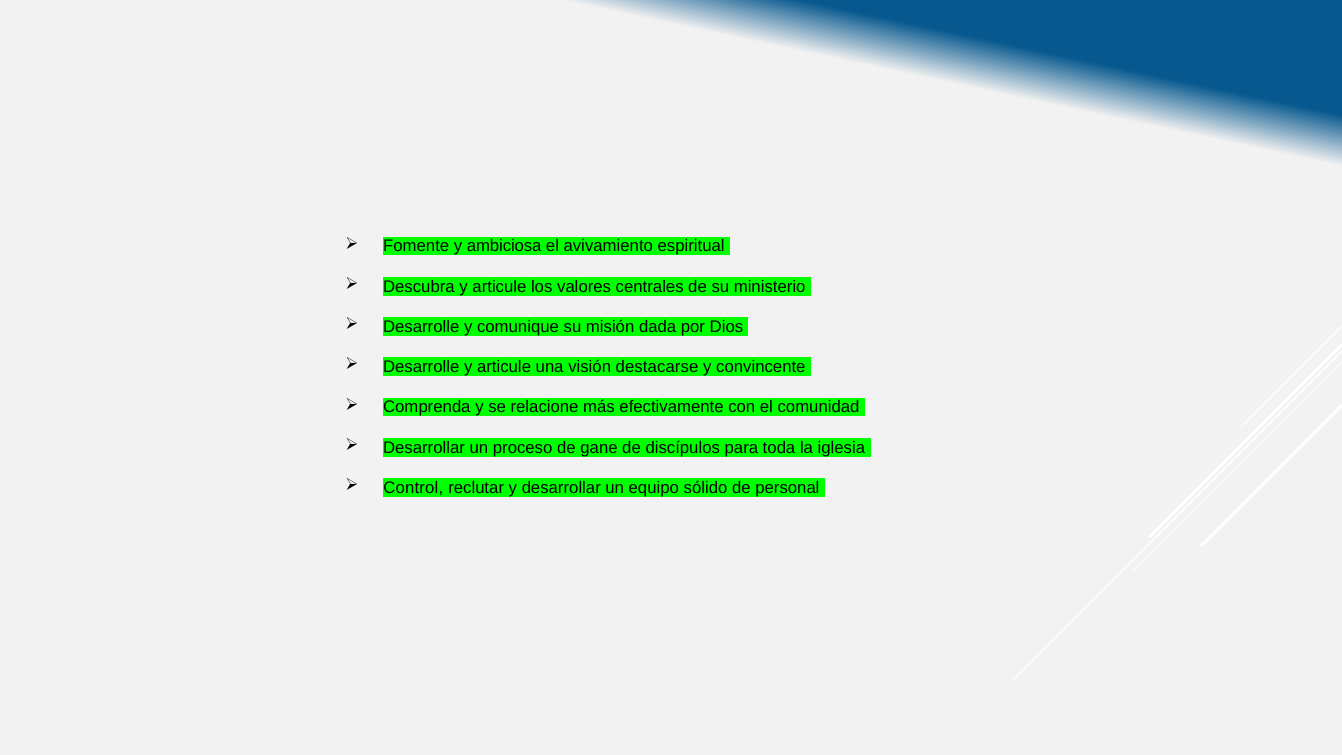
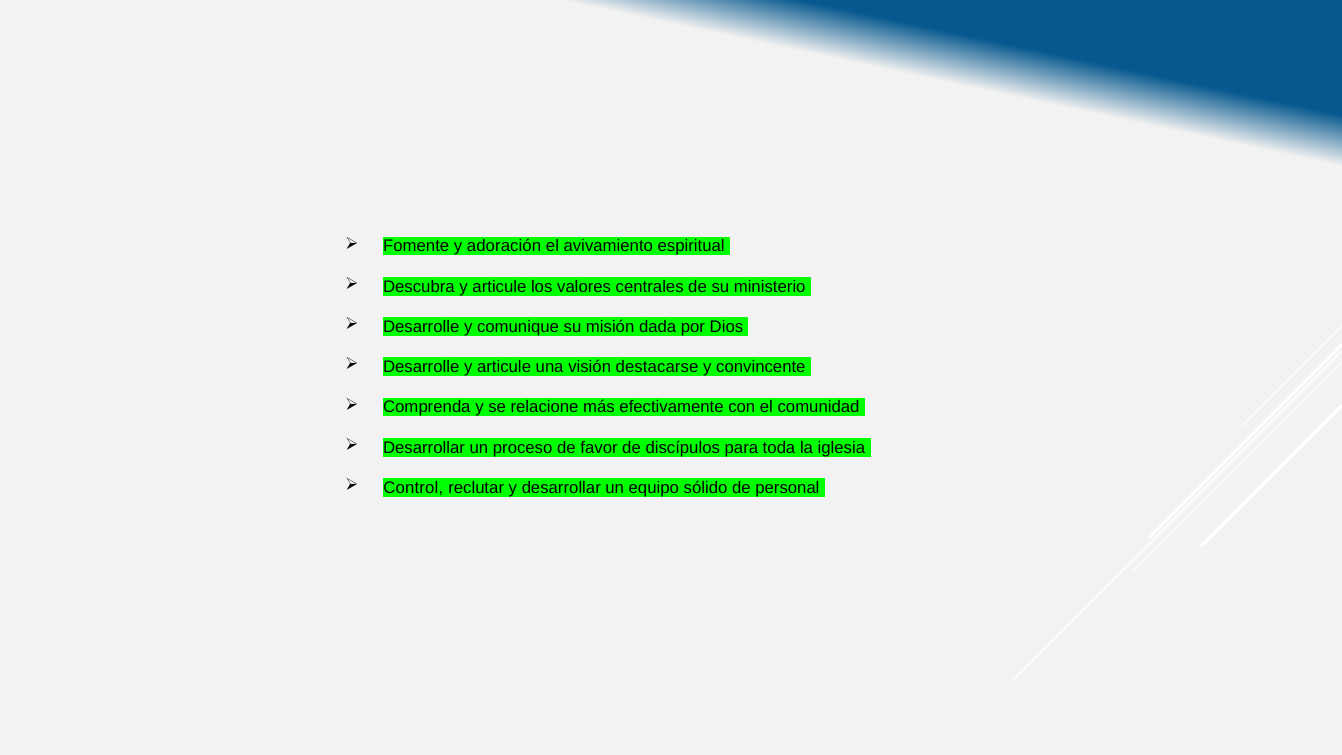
ambiciosa: ambiciosa -> adoración (504, 246)
gane: gane -> favor (599, 448)
